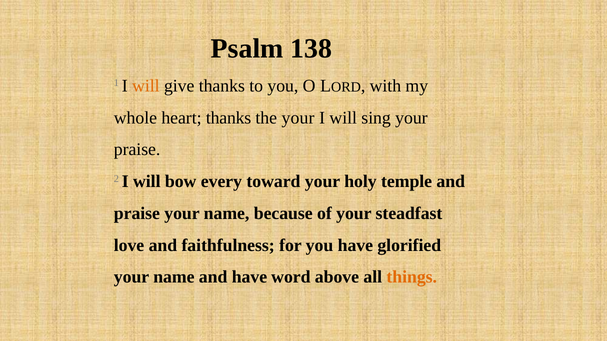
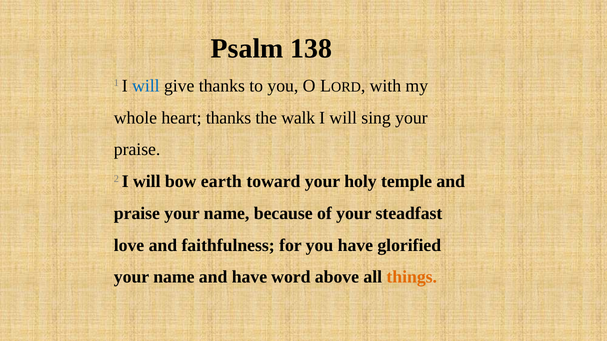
will colour: orange -> blue (146, 86)
the your: your -> walk (298, 118)
every: every -> earth (221, 182)
